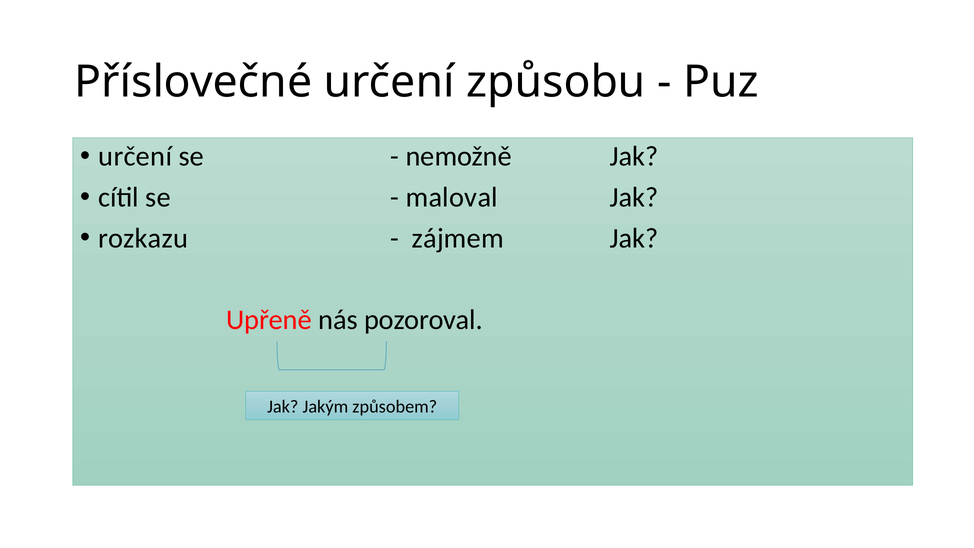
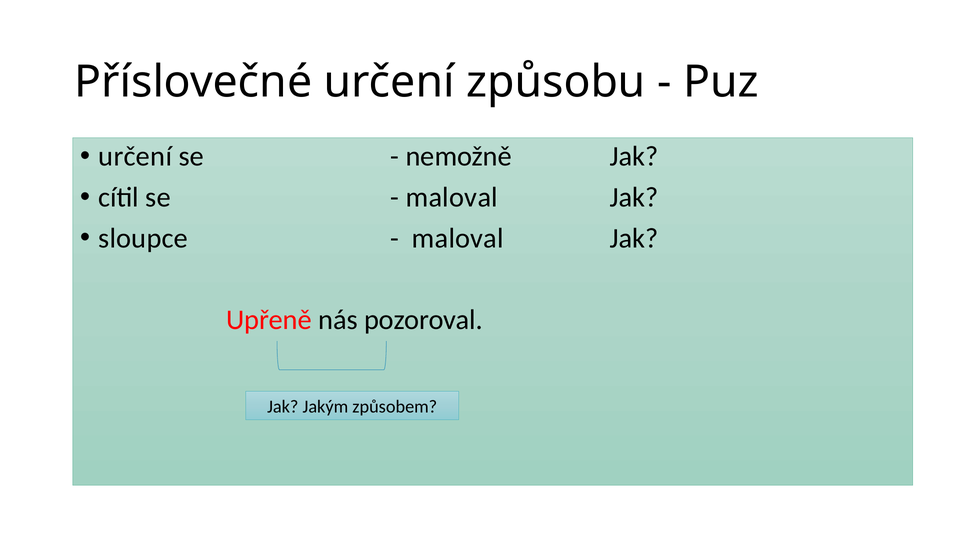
rozkazu: rozkazu -> sloupce (143, 238)
zájmem: zájmem -> maloval (458, 238)
